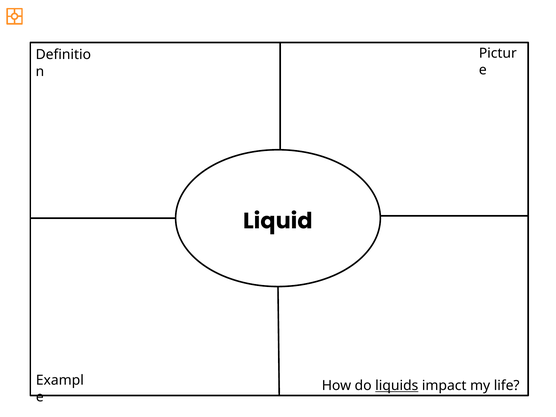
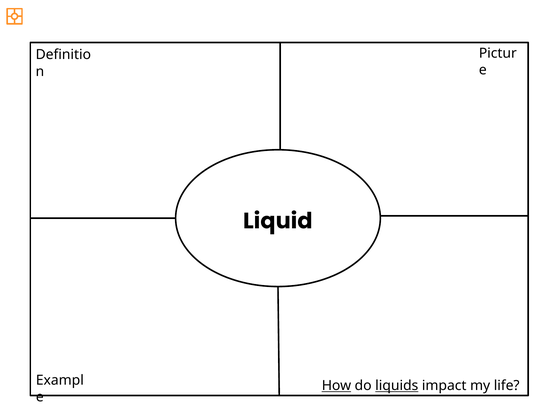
How underline: none -> present (336, 386)
